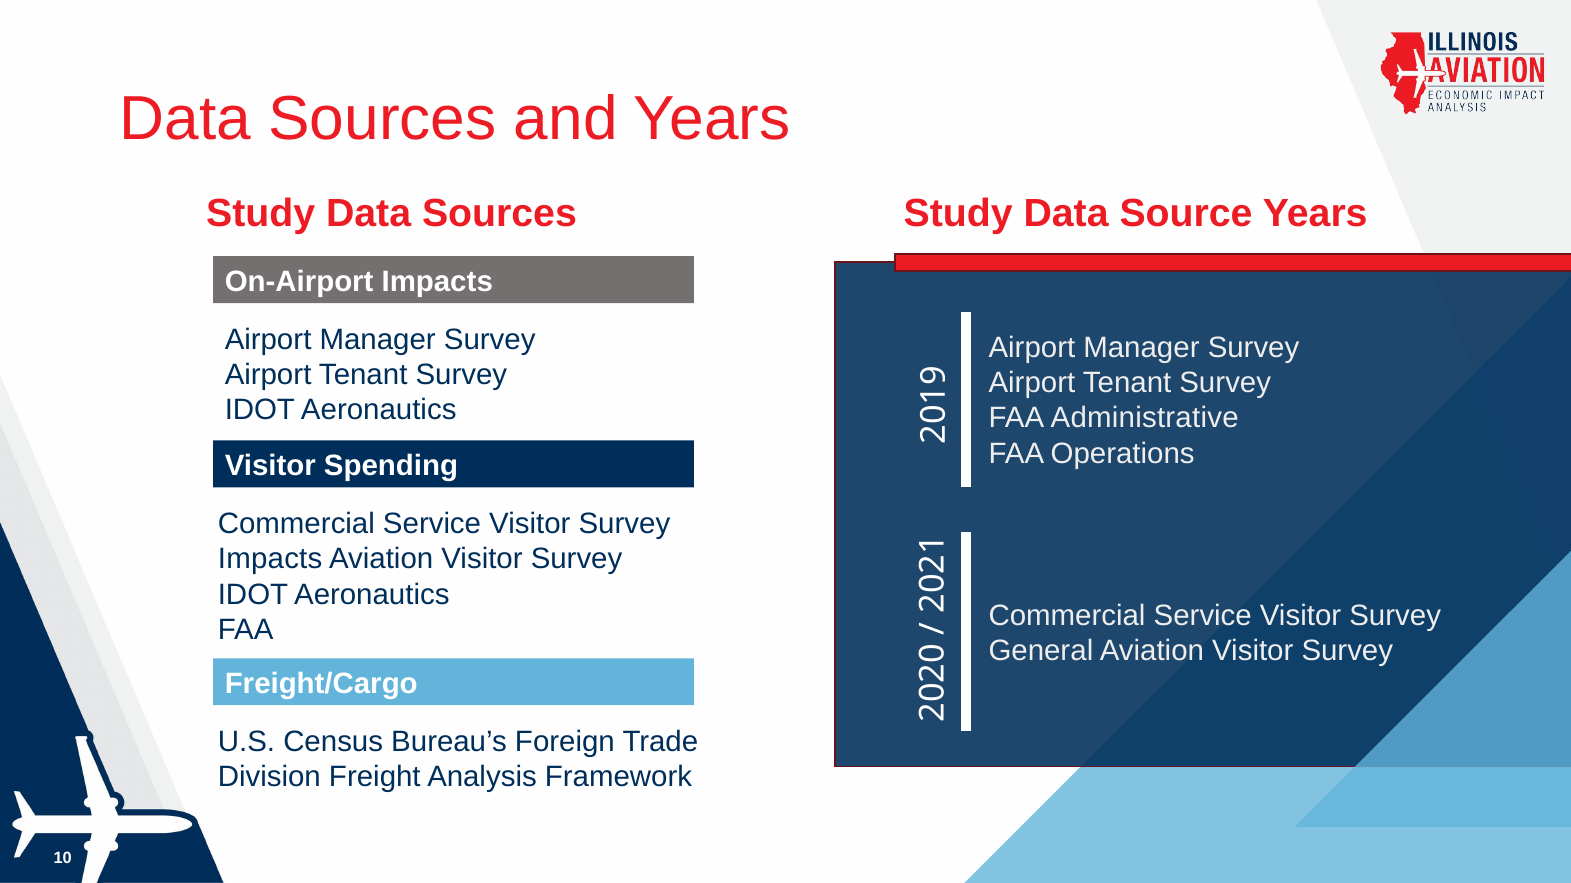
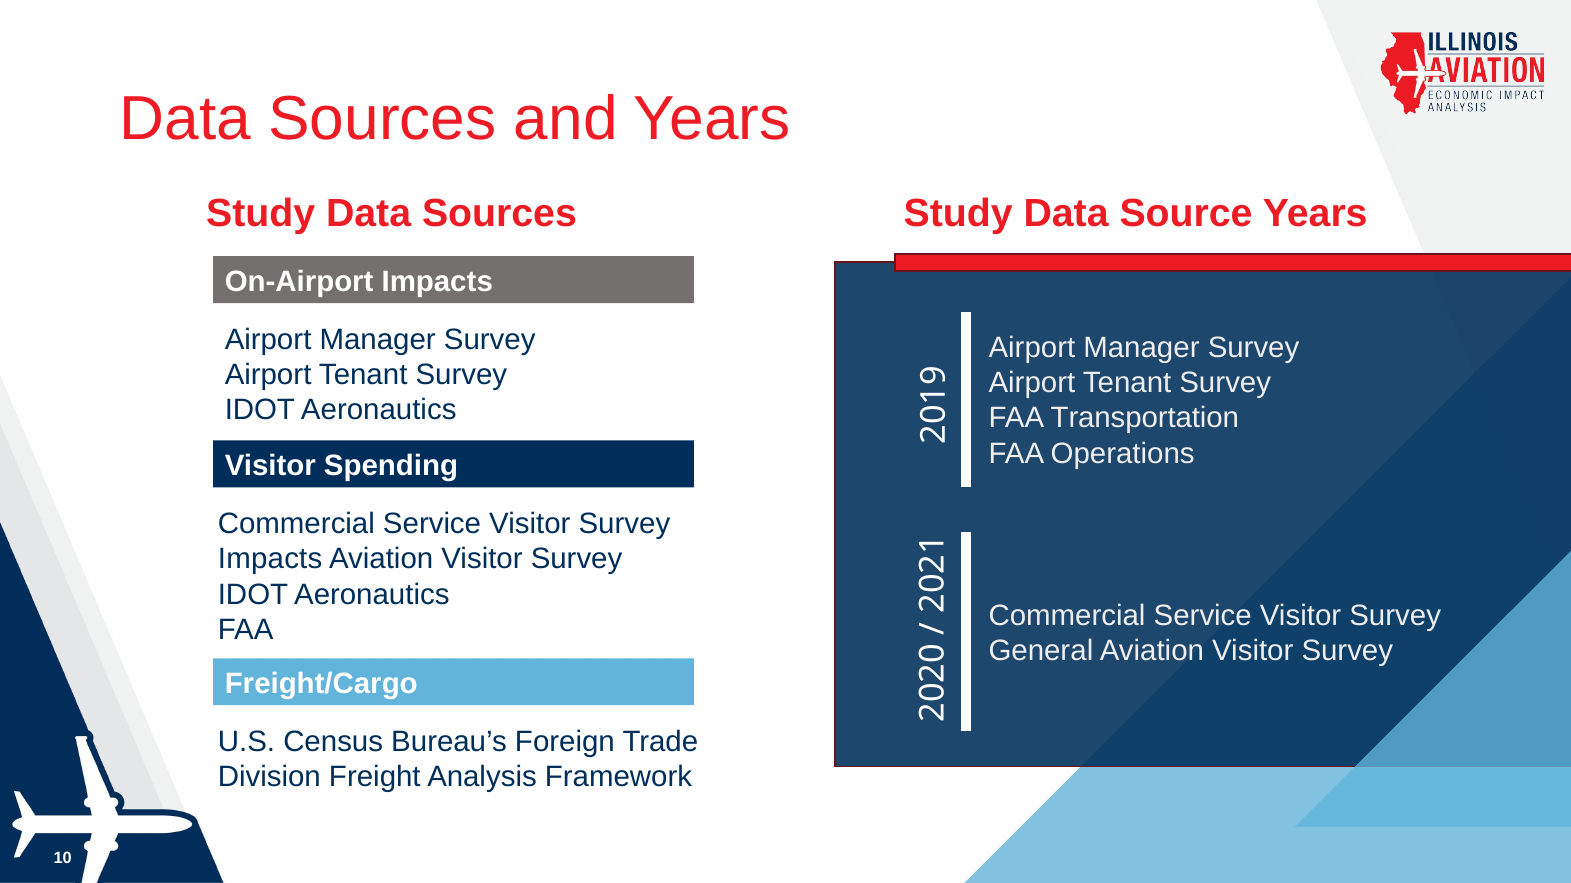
Administrative: Administrative -> Transportation (1145, 419)
